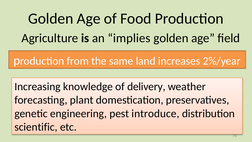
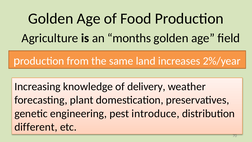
implies: implies -> months (129, 38)
scientific: scientific -> different (36, 127)
